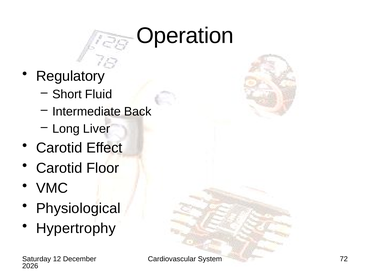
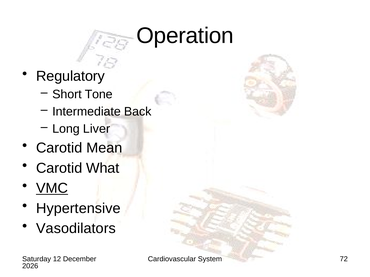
Fluid: Fluid -> Tone (99, 95)
Effect: Effect -> Mean (104, 148)
Floor: Floor -> What (103, 168)
VMC underline: none -> present (52, 189)
Physiological: Physiological -> Hypertensive (78, 209)
Hypertrophy: Hypertrophy -> Vasodilators (76, 229)
